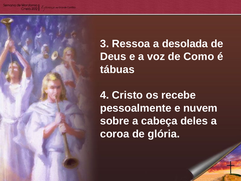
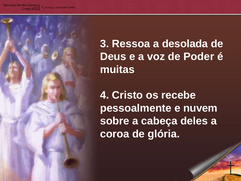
Como: Como -> Poder (199, 57)
tábuas: tábuas -> muitas (117, 69)
